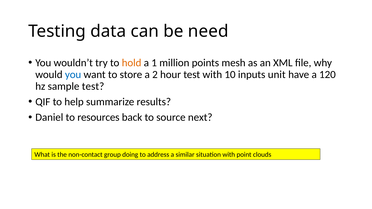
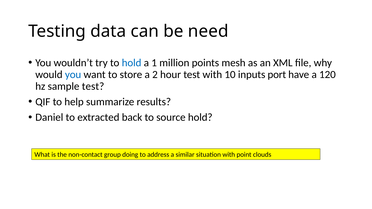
hold colour: orange -> blue (132, 63)
unit: unit -> port (277, 75)
resources: resources -> extracted (98, 118)
source next: next -> hold (200, 118)
